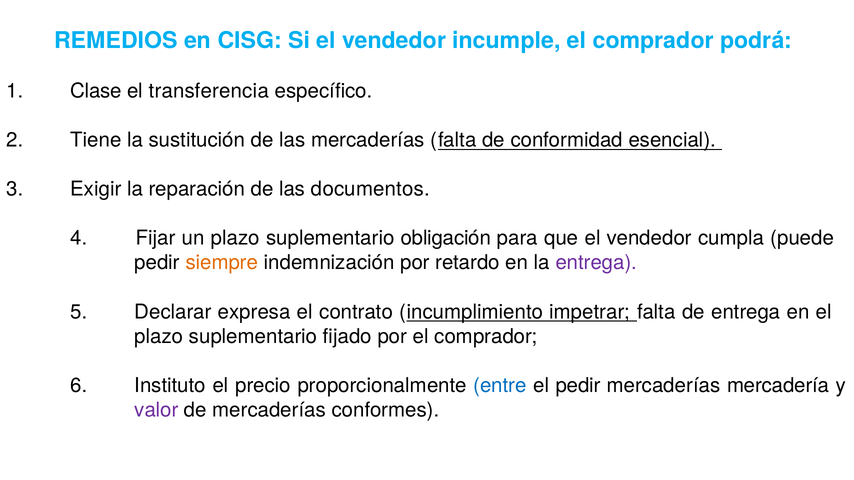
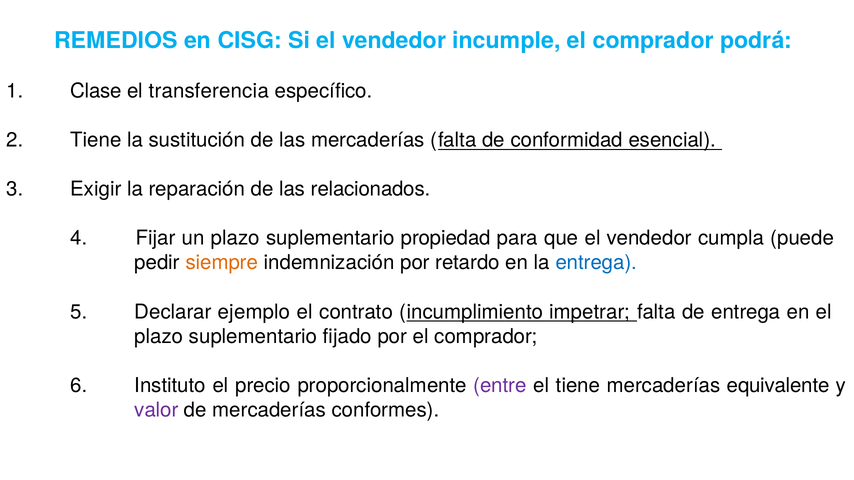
documentos: documentos -> relacionados (371, 189)
obligación: obligación -> propiedad (446, 238)
entrega colour: purple -> blue (596, 263)
expresa: expresa -> ejemplo (254, 312)
entre colour: blue -> purple (500, 386)
el pedir: pedir -> tiene (578, 386)
mercadería: mercadería -> equivalente (778, 386)
